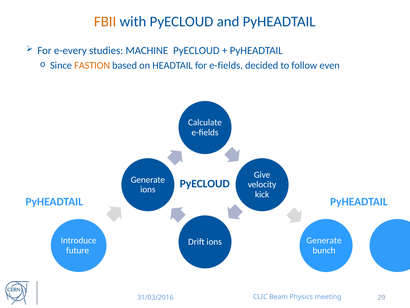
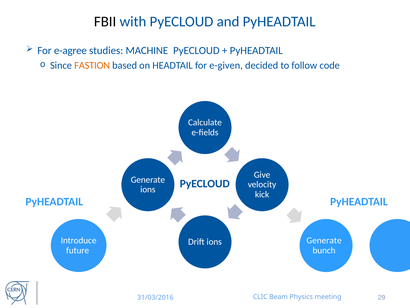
FBII colour: orange -> black (105, 22)
e-every: e-every -> e-agree (70, 51)
for e-fields: e-fields -> e-given (226, 65)
even: even -> code (330, 65)
